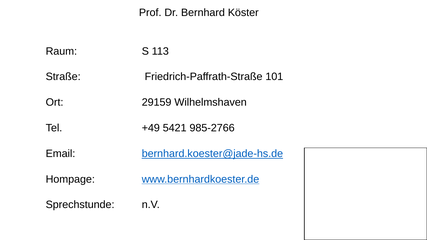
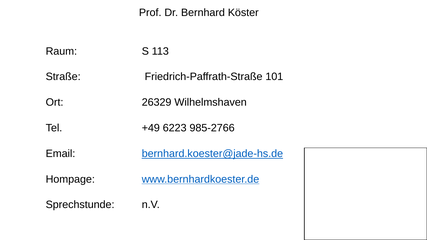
29159: 29159 -> 26329 (157, 102)
5421: 5421 -> 6223 (175, 128)
